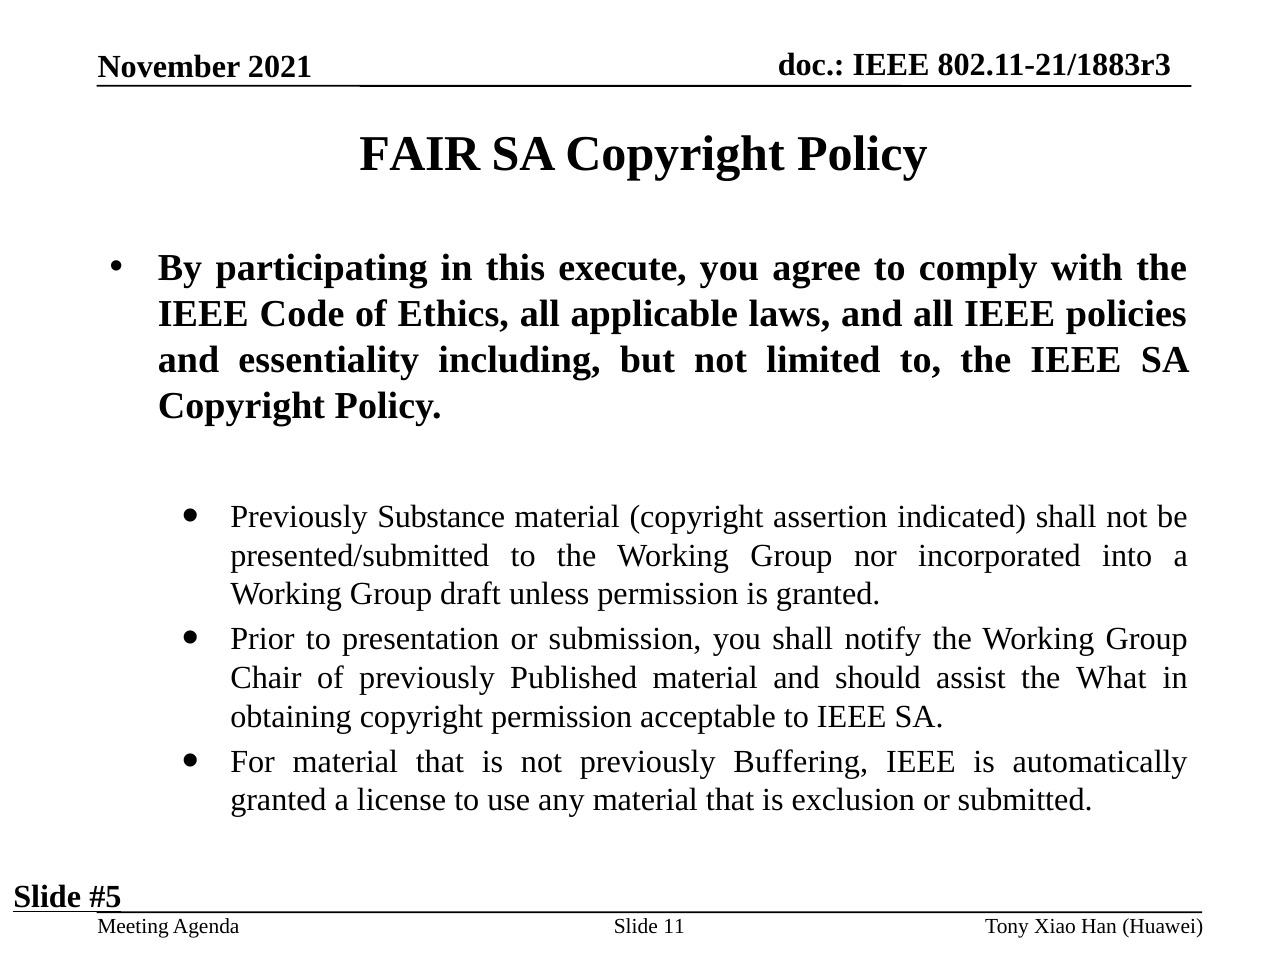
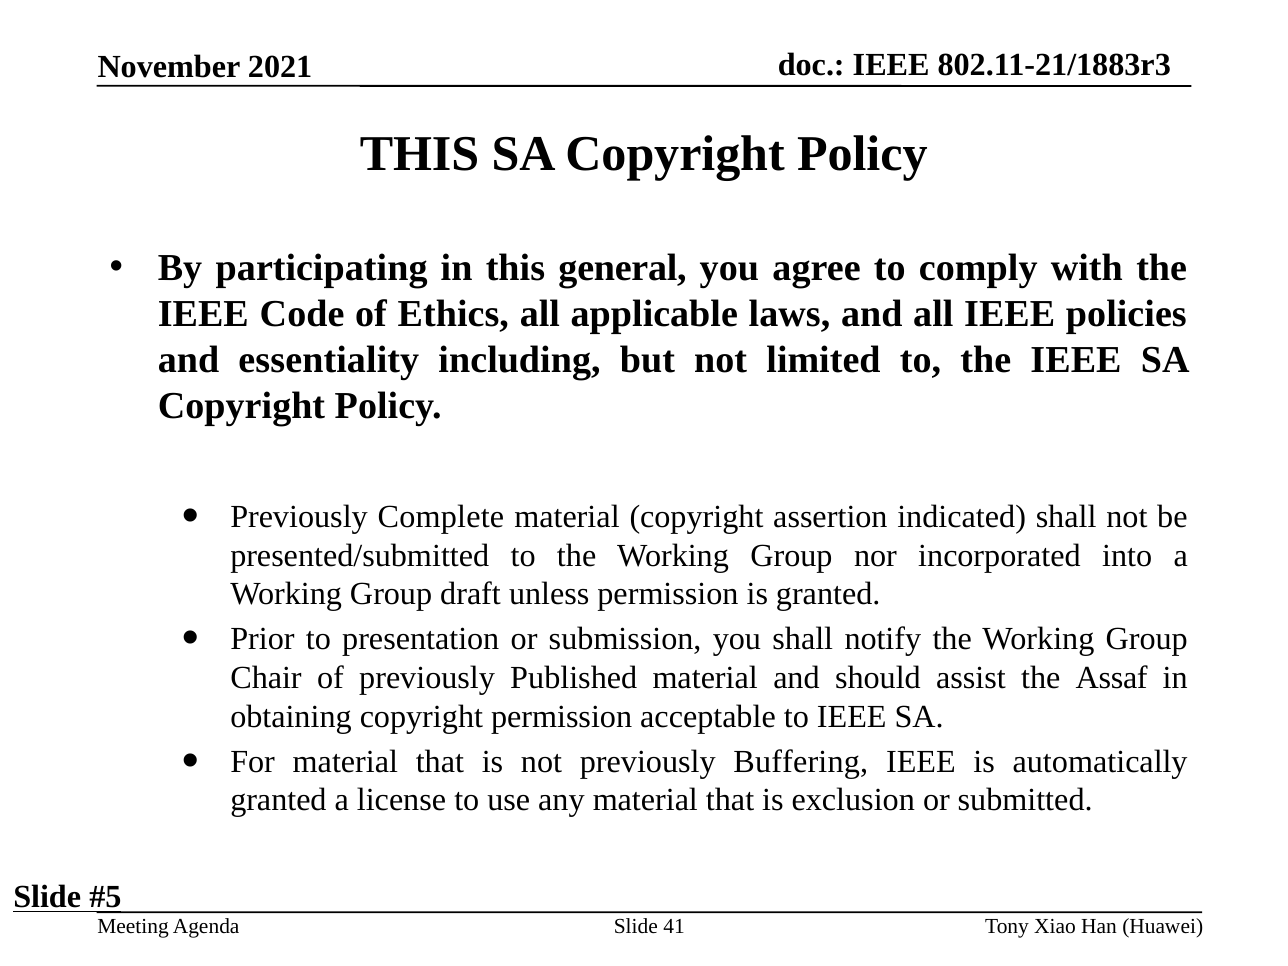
FAIR: FAIR -> THIS (420, 154)
execute: execute -> general (623, 268)
Substance: Substance -> Complete (441, 517)
What: What -> Assaf (1112, 678)
11: 11 -> 41 (674, 926)
